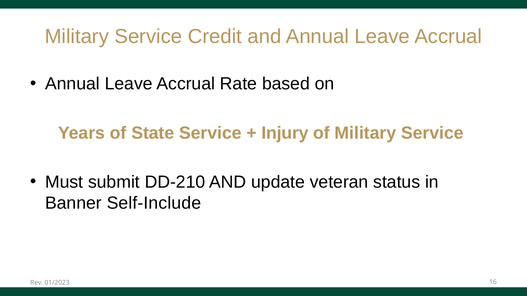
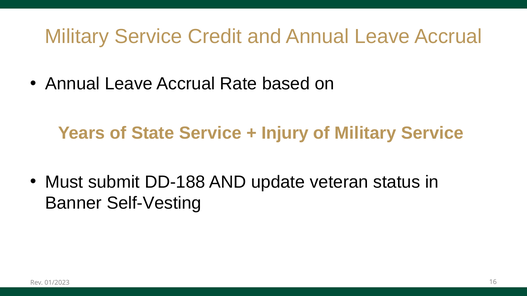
DD-210: DD-210 -> DD-188 (175, 182)
Self-Include: Self-Include -> Self-Vesting (154, 203)
